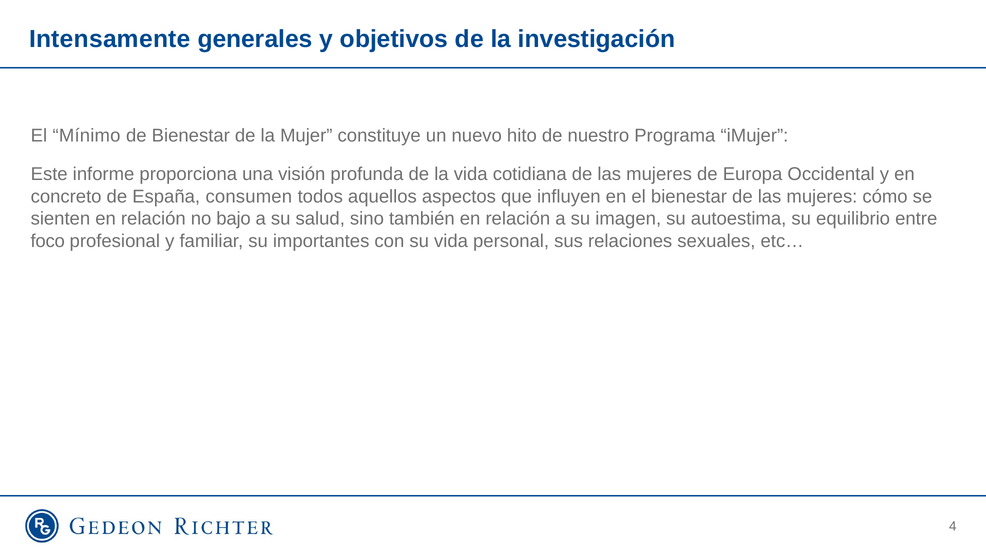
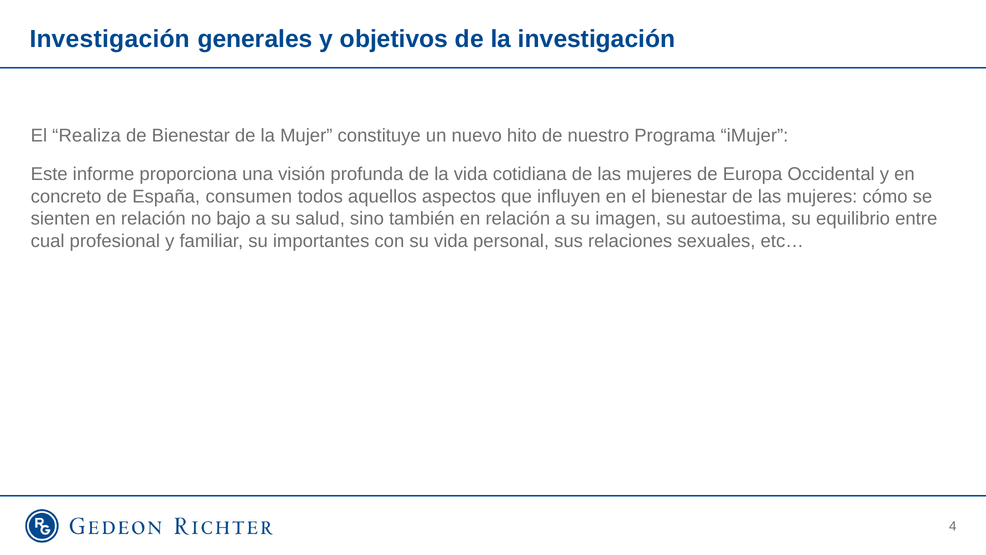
Intensamente: Intensamente -> Investigación (110, 39)
Mínimo: Mínimo -> Realiza (87, 136)
foco: foco -> cual (48, 241)
